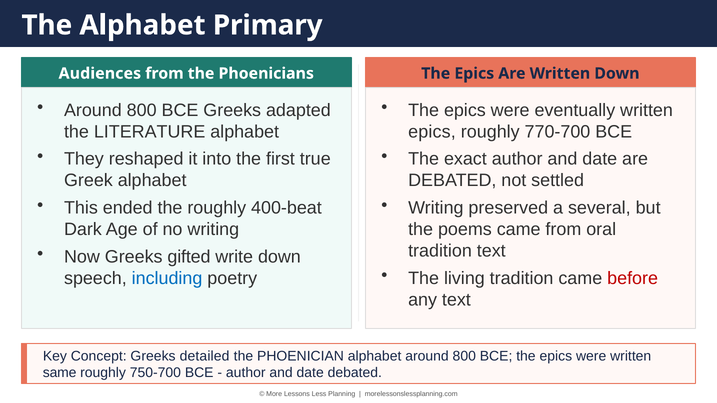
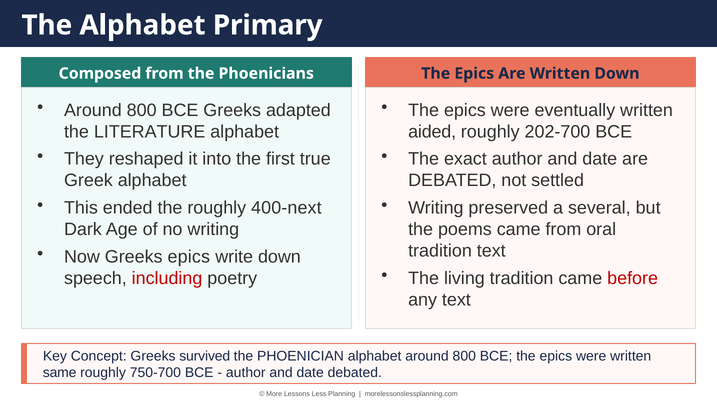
Audiences: Audiences -> Composed (100, 74)
epics: epics -> aided (432, 132)
770-700: 770-700 -> 202-700 (557, 132)
400-beat: 400-beat -> 400-next (286, 208)
Greeks gifted: gifted -> epics (189, 257)
including colour: blue -> red (167, 279)
detailed: detailed -> survived (205, 356)
